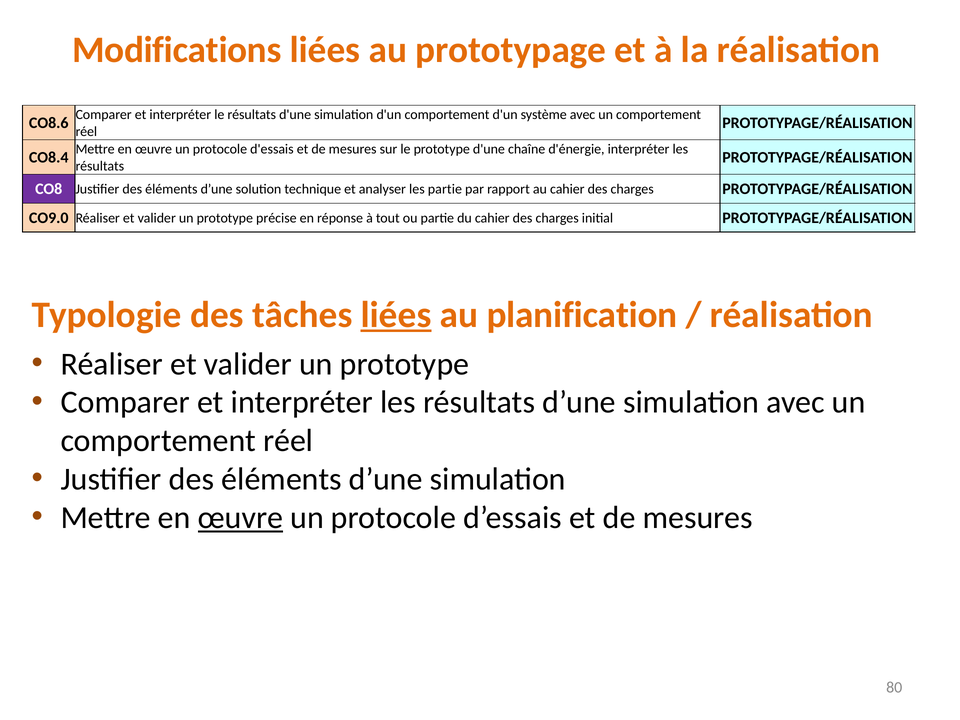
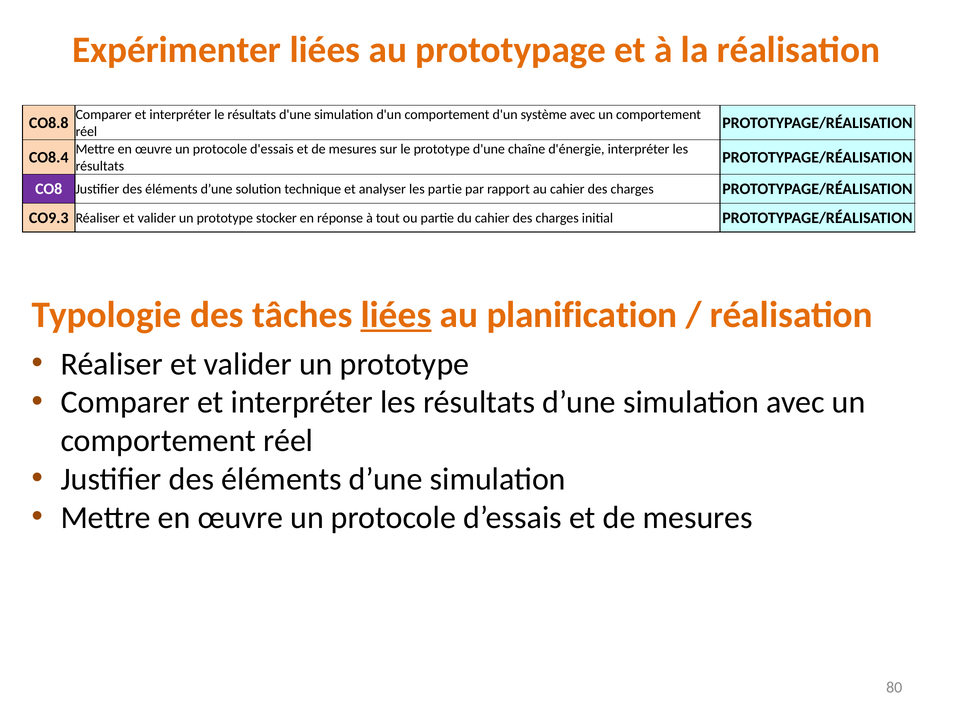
Modifications: Modifications -> Expérimenter (177, 50)
CO8.6: CO8.6 -> CO8.8 (49, 123)
CO9.0: CO9.0 -> CO9.3 (49, 218)
précise: précise -> stocker (276, 218)
œuvre underline: present -> none (240, 518)
